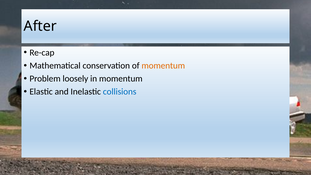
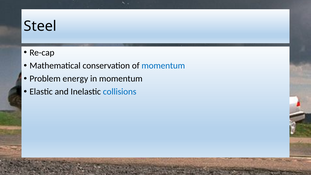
After: After -> Steel (40, 26)
momentum colour: orange -> blue (163, 66)
loosely: loosely -> energy (75, 79)
